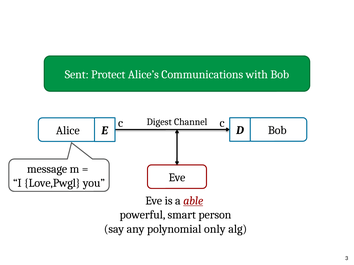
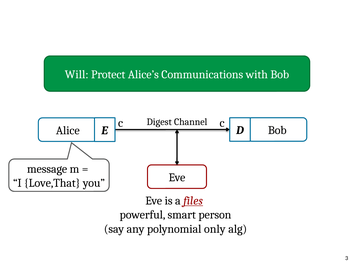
Sent: Sent -> Will (77, 75)
Love,Pwgl: Love,Pwgl -> Love,That (52, 183)
able: able -> files (193, 201)
